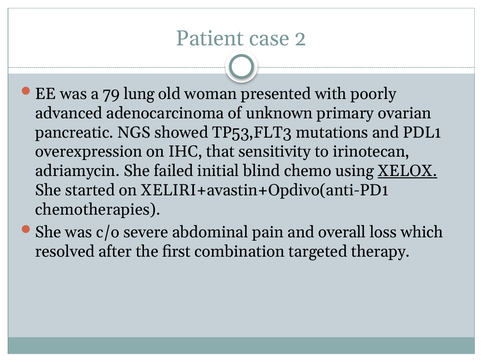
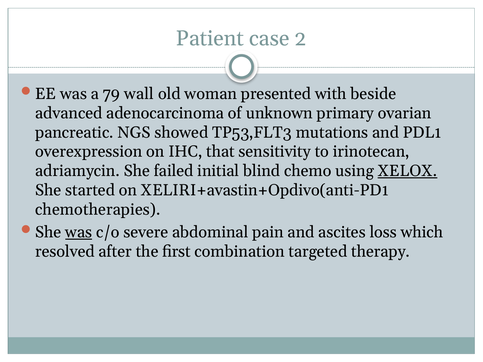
lung: lung -> wall (139, 94)
poorly: poorly -> beside (373, 94)
was underline: none -> present (79, 232)
overall: overall -> ascites (342, 232)
